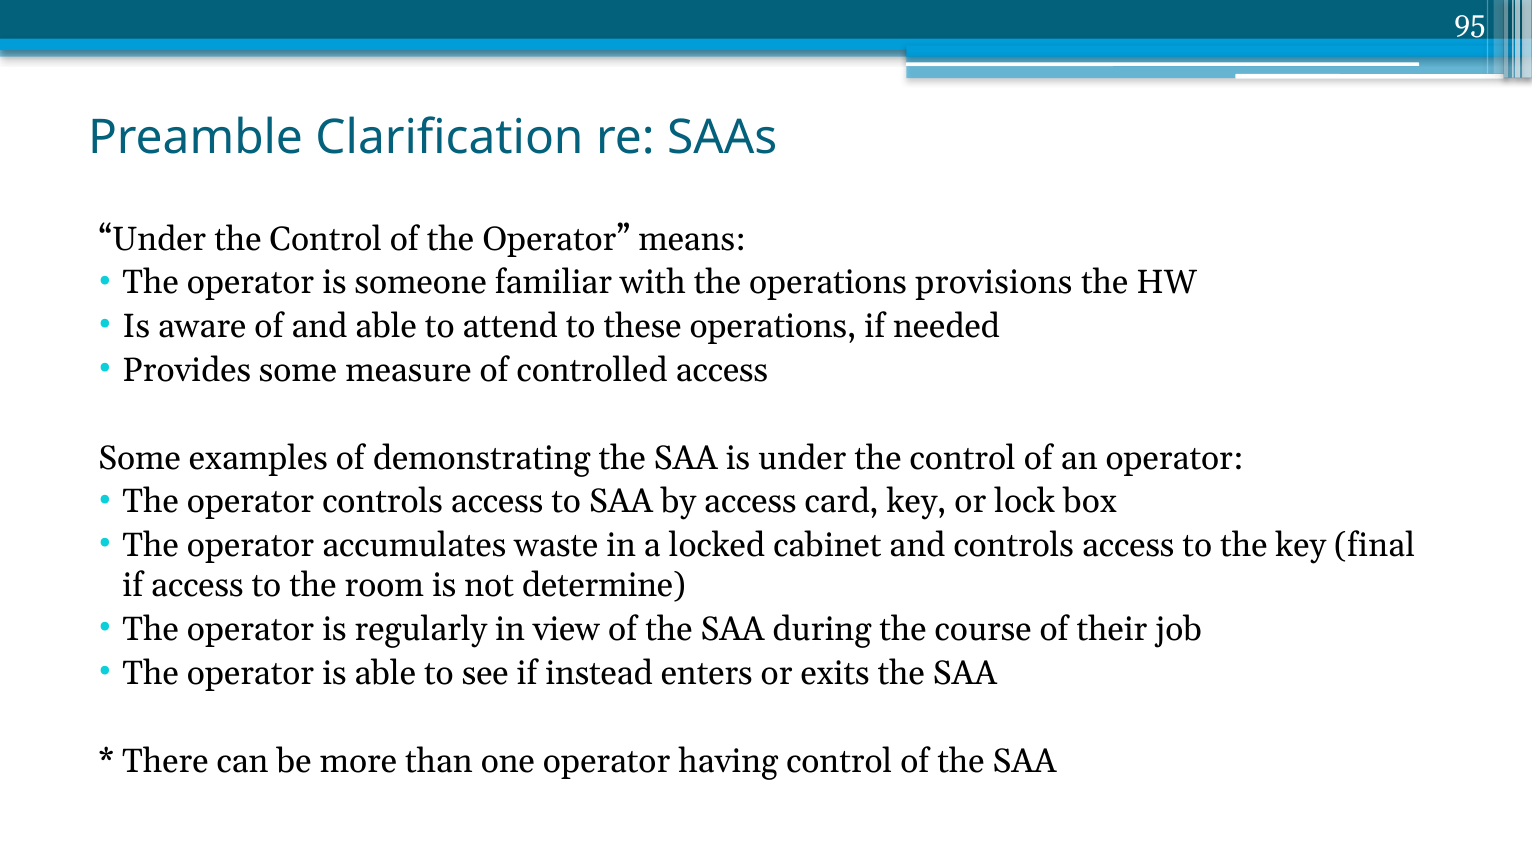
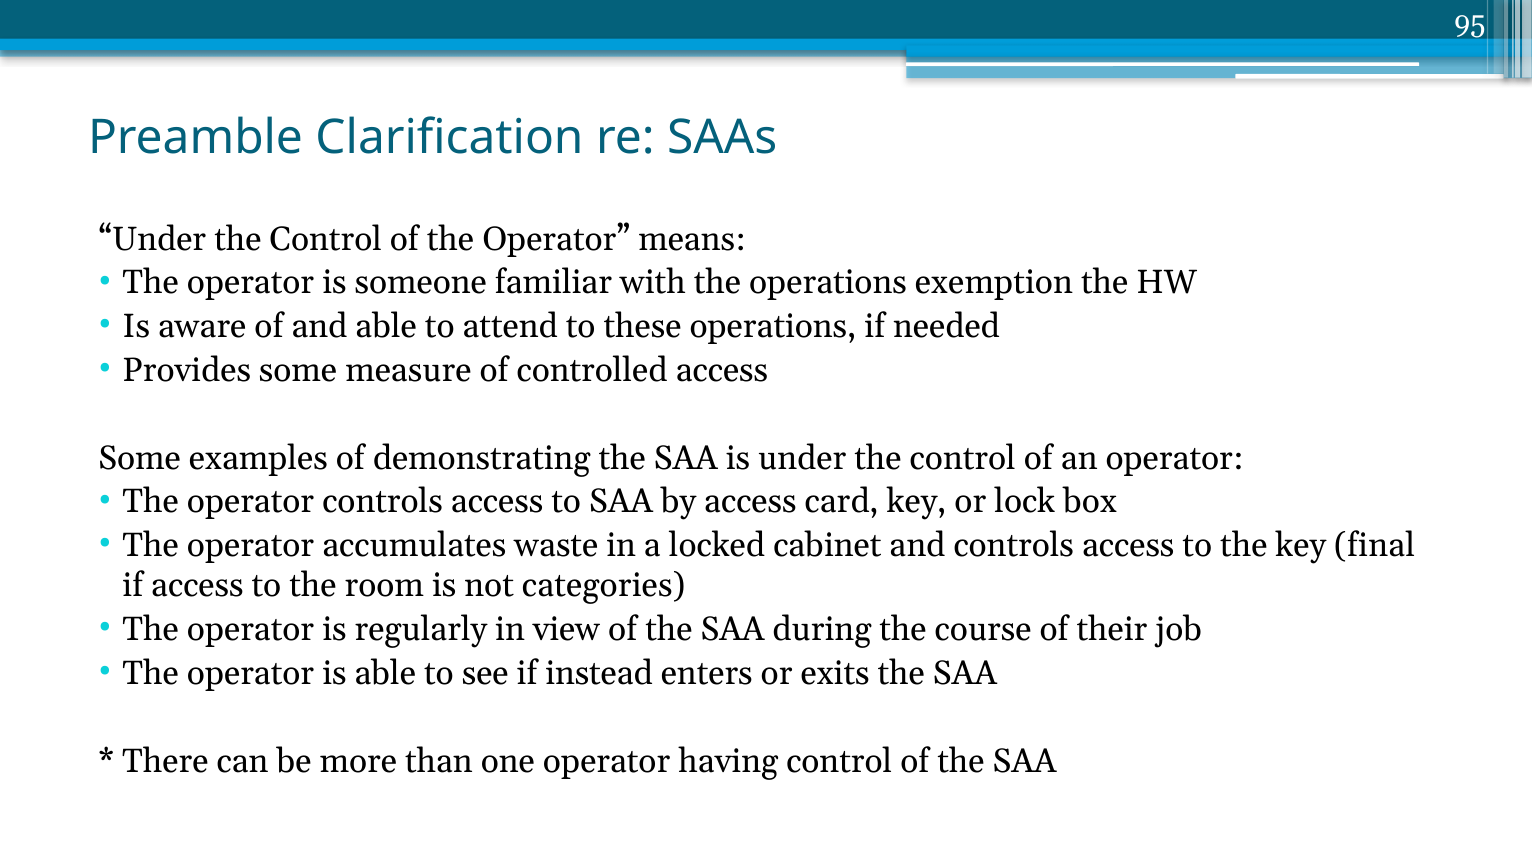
provisions: provisions -> exemption (994, 283)
determine: determine -> categories (604, 586)
